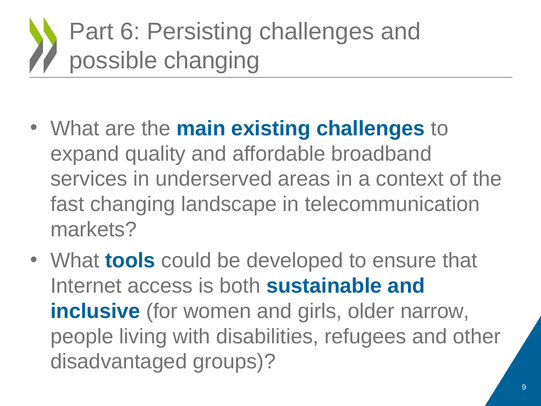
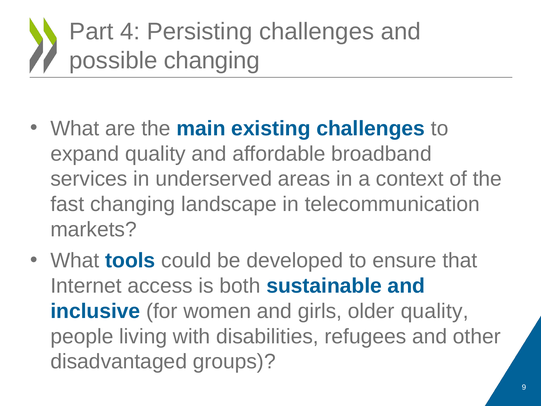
6: 6 -> 4 (130, 32)
older narrow: narrow -> quality (435, 311)
